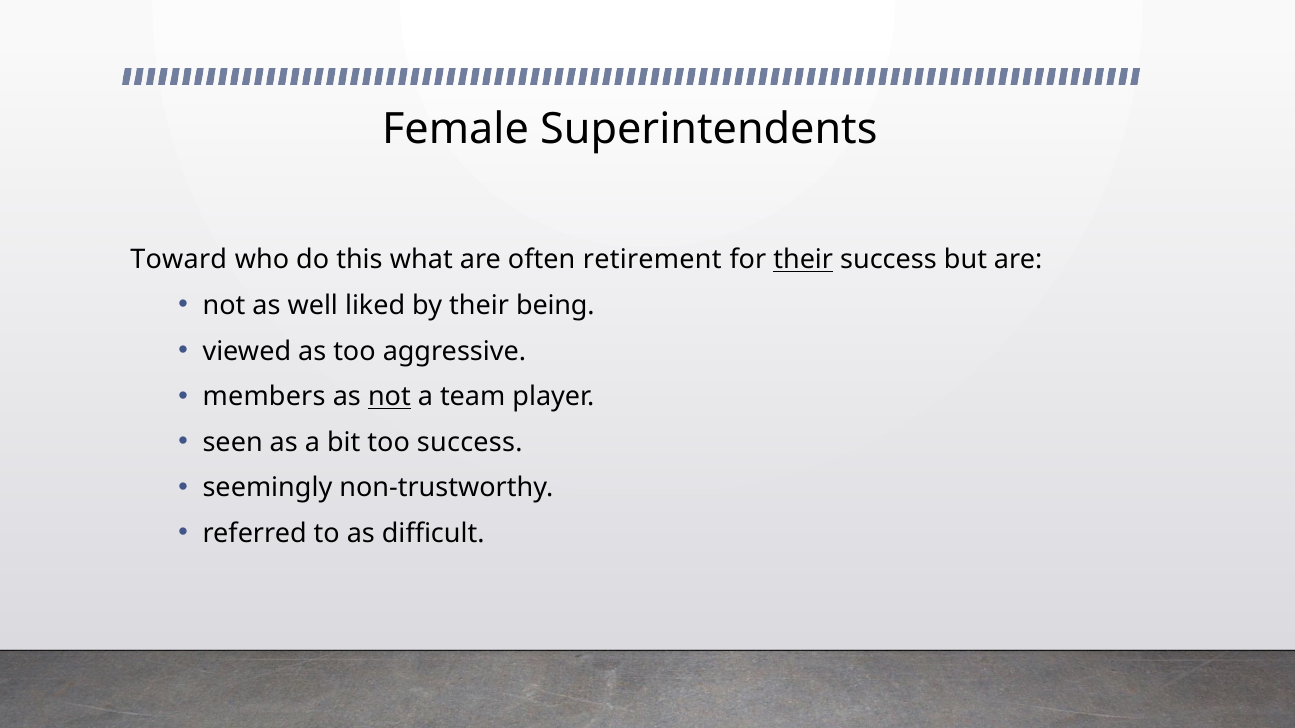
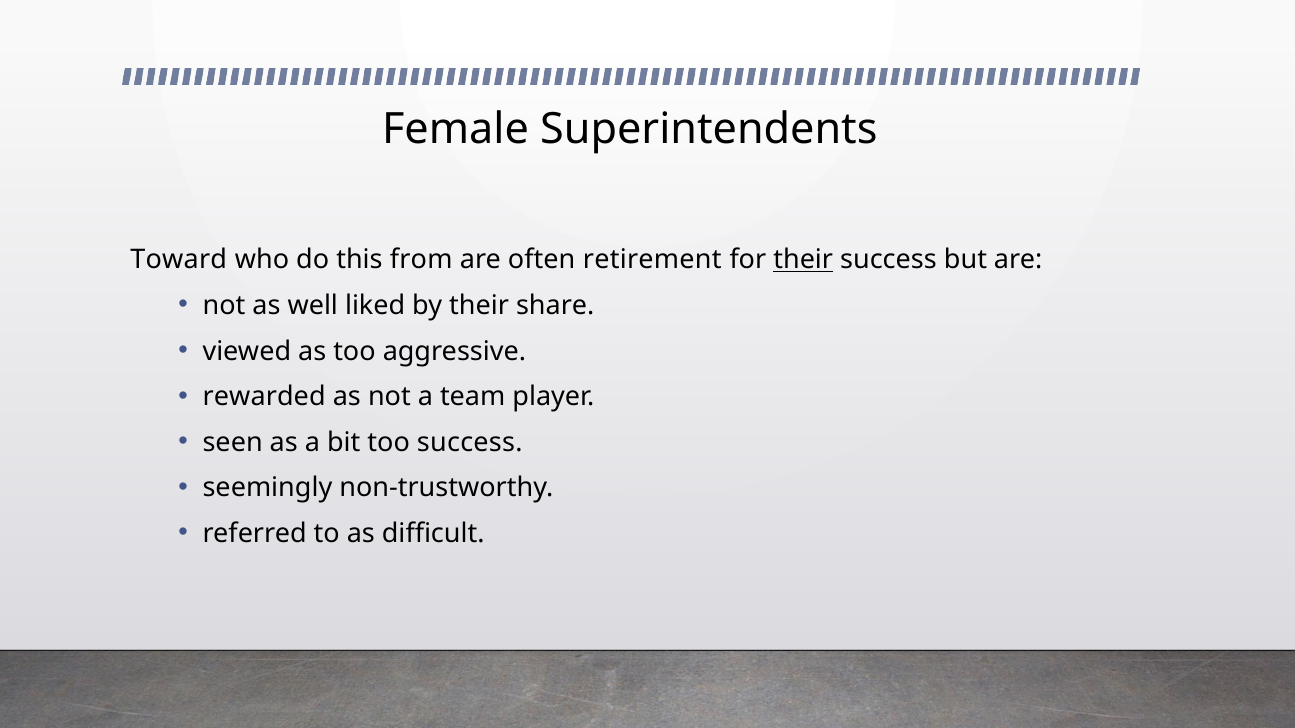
what: what -> from (421, 260)
being: being -> share (555, 306)
members: members -> rewarded (264, 397)
not underline: present -> none (389, 397)
